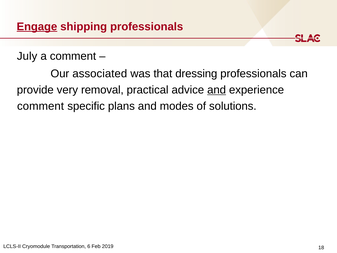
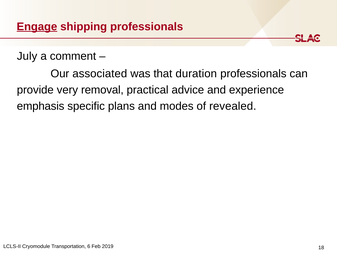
dressing: dressing -> duration (196, 74)
and underline: present -> none (217, 90)
comment: comment -> emphasis (41, 106)
solutions: solutions -> revealed (233, 106)
